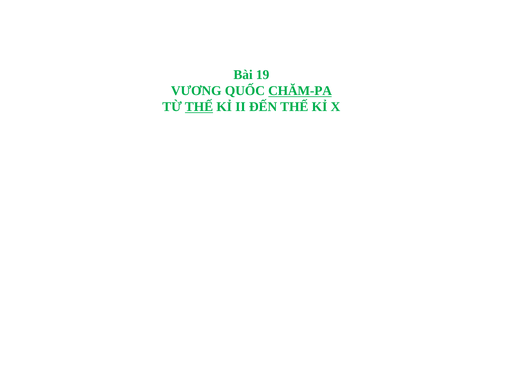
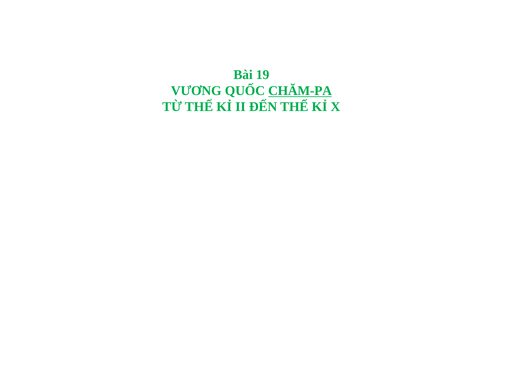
THẾ underline: present -> none (199, 107)
